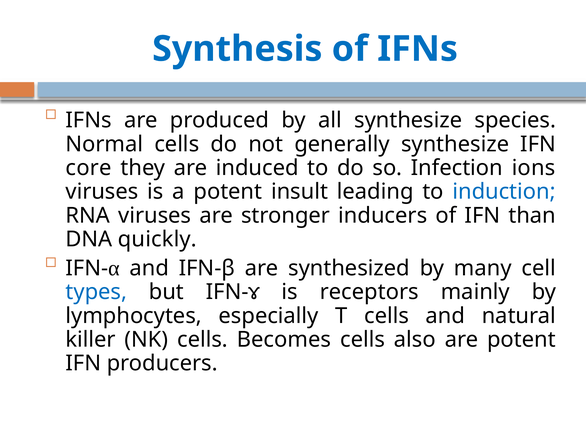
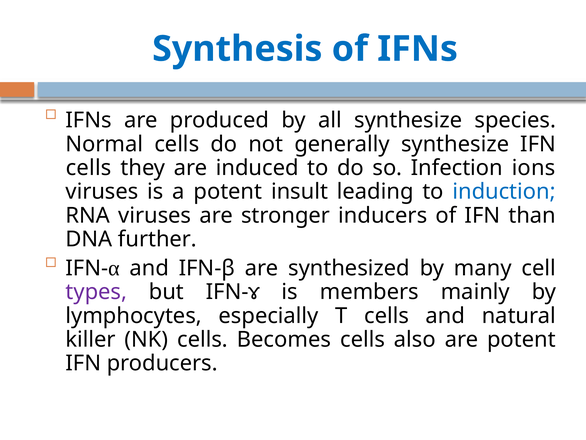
core: core -> cells (89, 168)
quickly: quickly -> further (157, 239)
types colour: blue -> purple (96, 292)
receptors: receptors -> members (369, 292)
